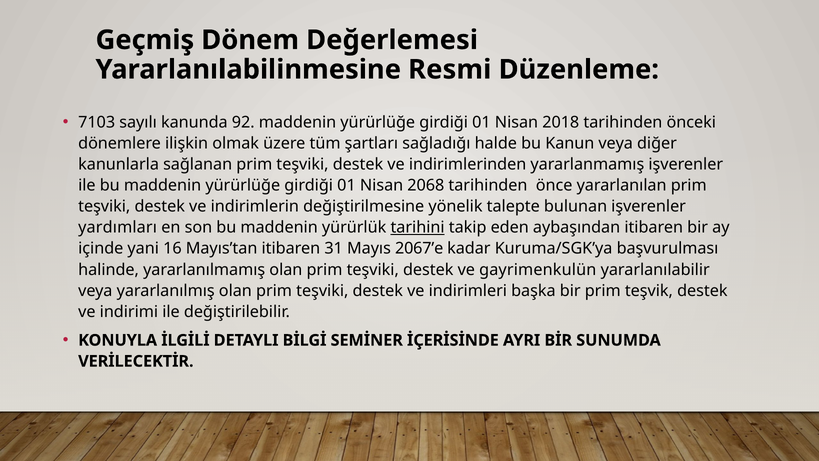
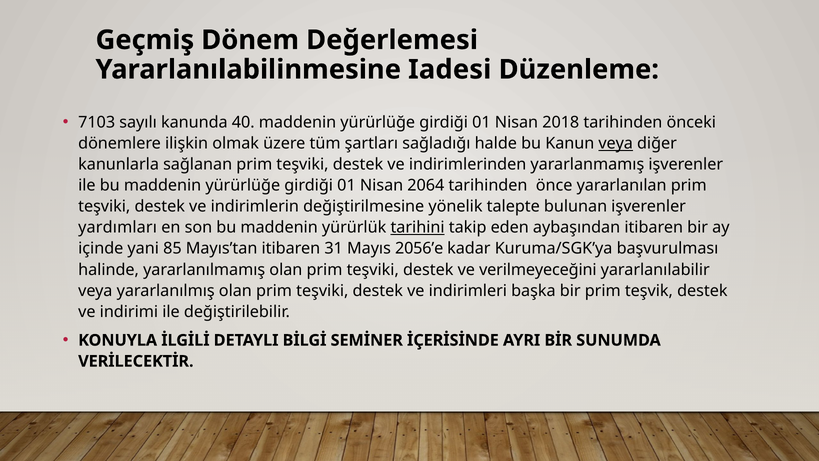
Resmi: Resmi -> Iadesi (450, 69)
92: 92 -> 40 (243, 123)
veya underline: none -> present (616, 144)
2068: 2068 -> 2064 (426, 186)
16: 16 -> 85 (172, 248)
2067’e: 2067’e -> 2056’e (419, 248)
gayrimenkulün: gayrimenkulün -> verilmeyeceğini (538, 269)
